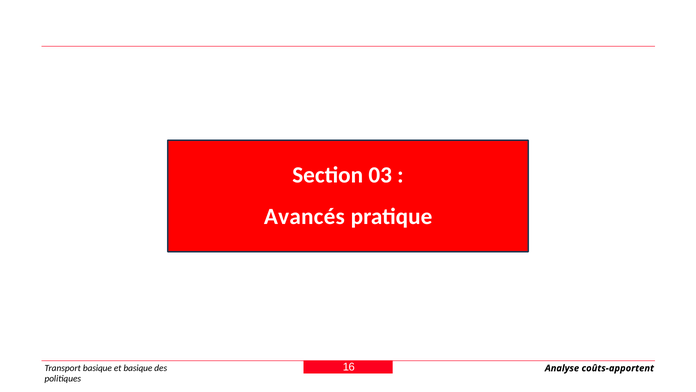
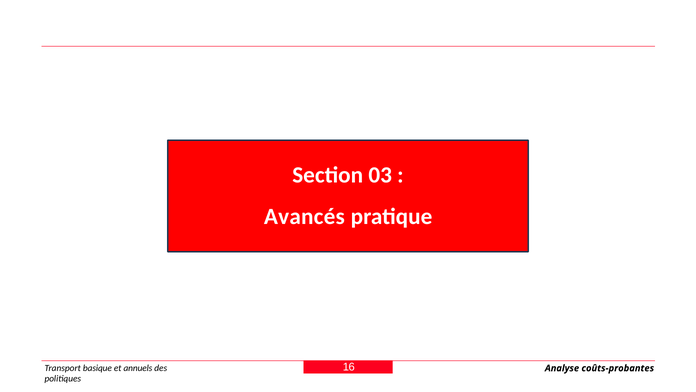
et basique: basique -> annuels (138, 368)
coûts-apportent: coûts-apportent -> coûts-probantes (618, 368)
